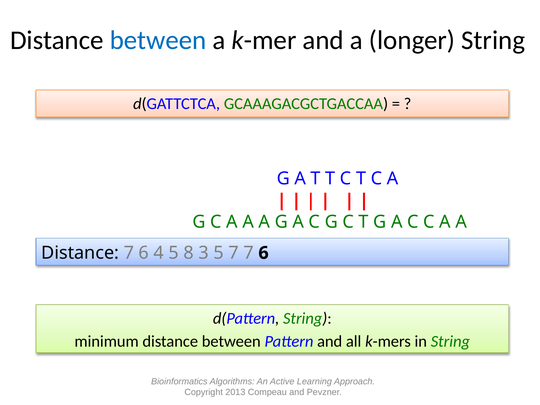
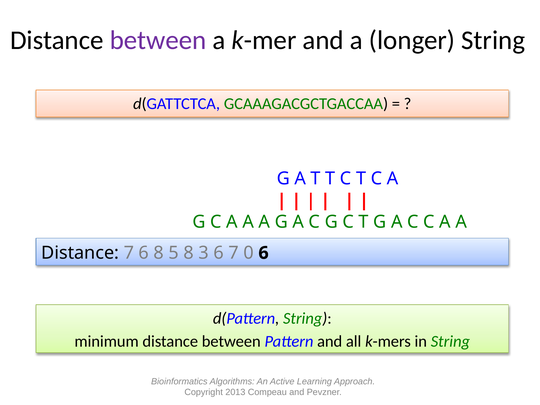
between colour: blue -> purple (158, 40)
6 4: 4 -> 8 (159, 253)
3 5: 5 -> 6 (219, 253)
7 7: 7 -> 0 (249, 253)
